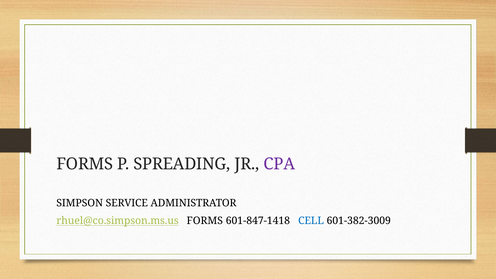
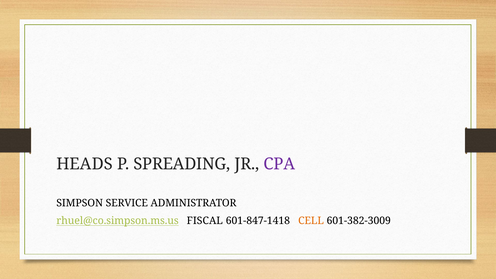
FORMS: FORMS -> HEADS (85, 164)
rhuel@co.simpson.ms.us FORMS: FORMS -> FISCAL (205, 221)
CELL colour: blue -> orange (311, 221)
